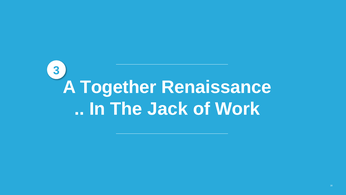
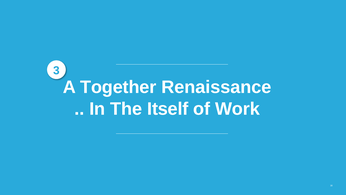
Jack: Jack -> Itself (168, 109)
